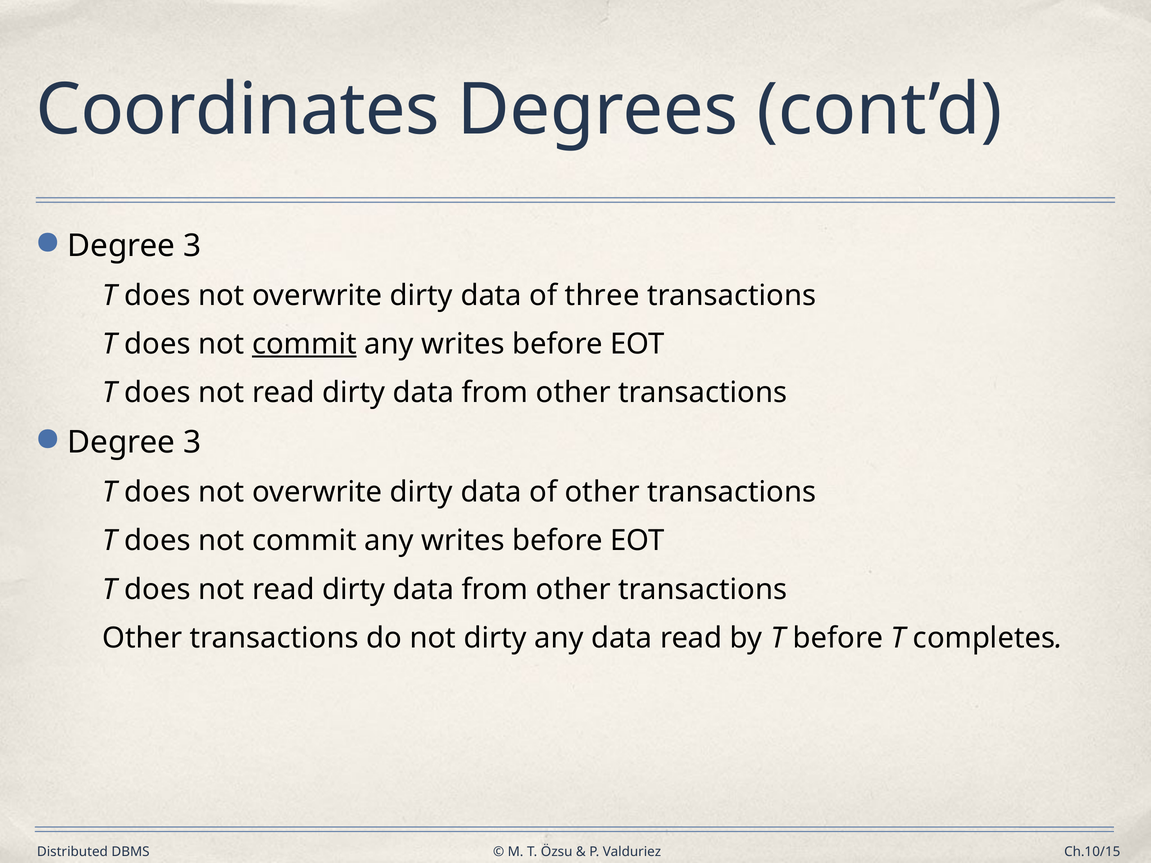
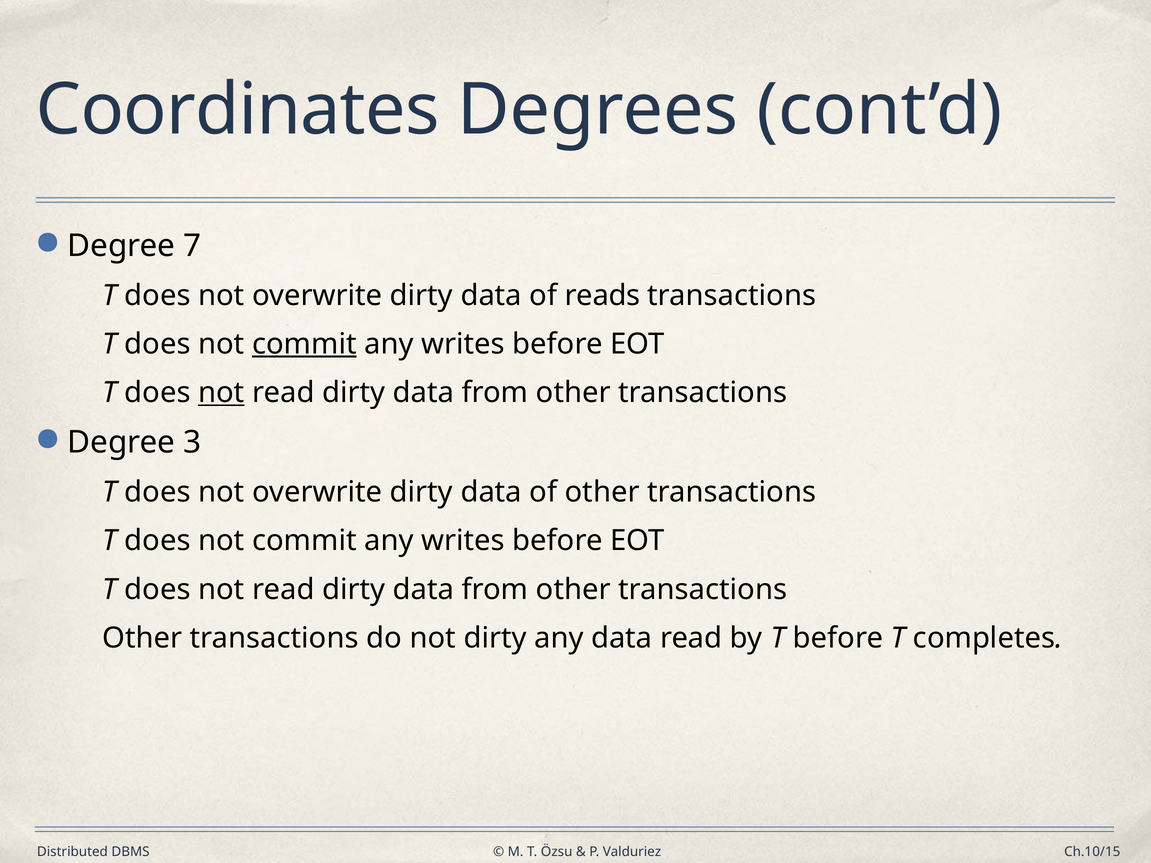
3: 3 -> 7 (192, 246)
three: three -> reads (602, 296)
not underline: none -> present (221, 393)
